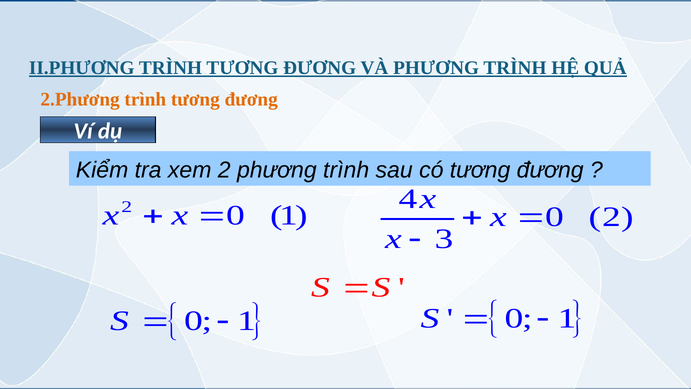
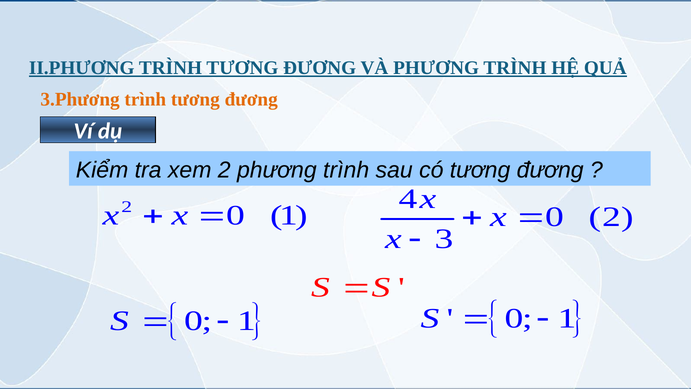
2.Phương: 2.Phương -> 3.Phương (80, 99)
